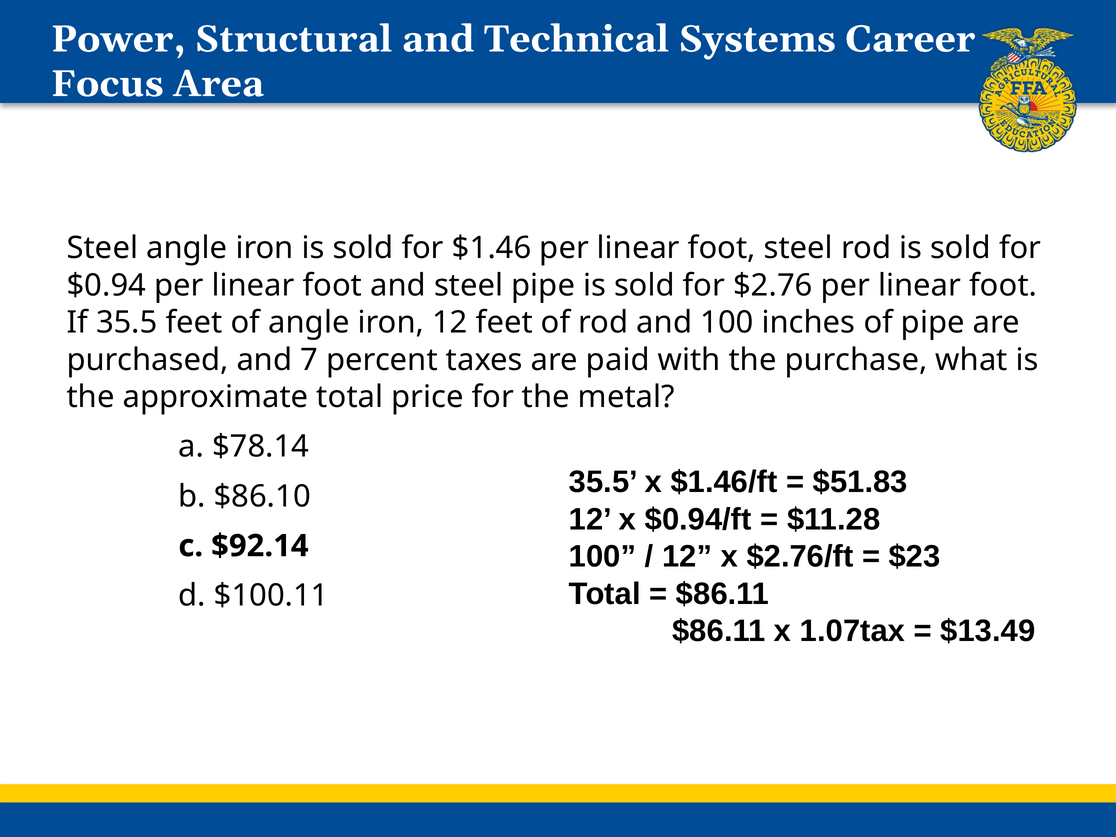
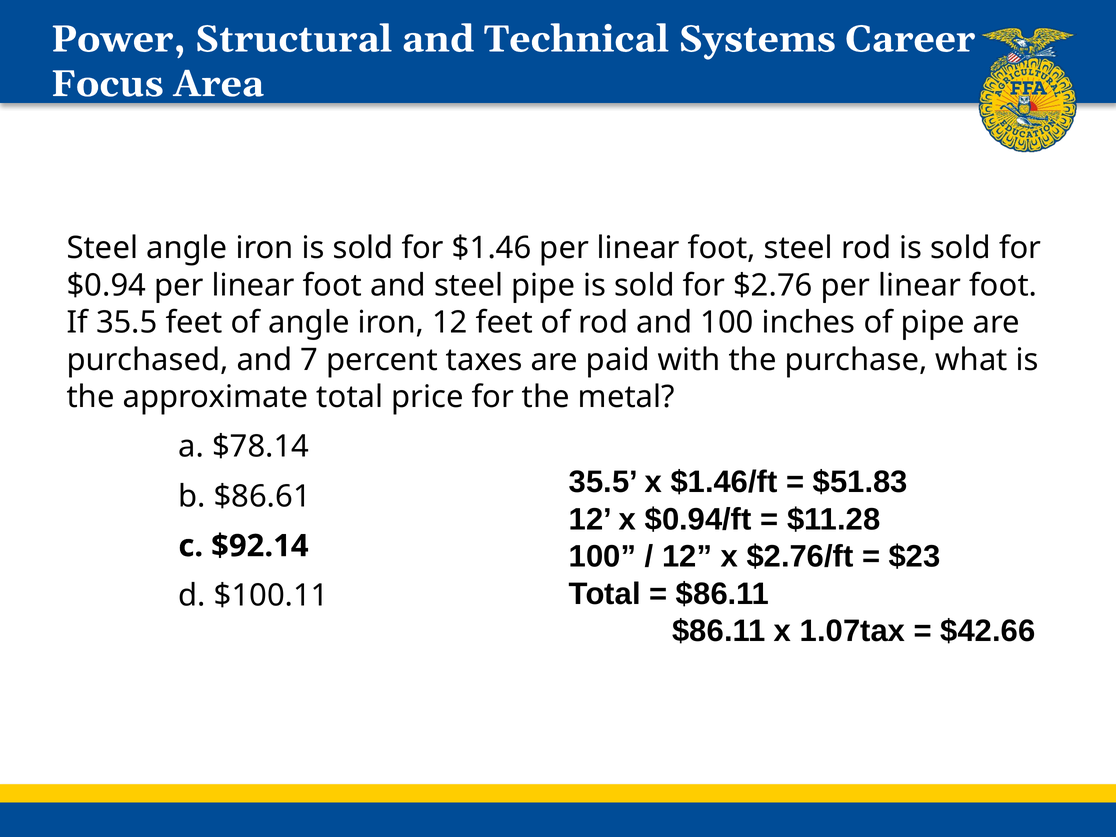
$86.10: $86.10 -> $86.61 (262, 496)
$13.49: $13.49 -> $42.66 (988, 631)
